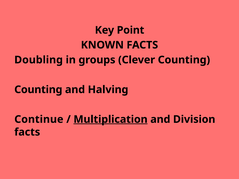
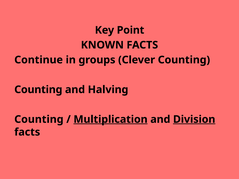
Doubling: Doubling -> Continue (39, 60)
Continue: Continue -> Counting (39, 119)
Division underline: none -> present (194, 119)
